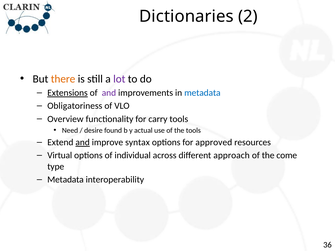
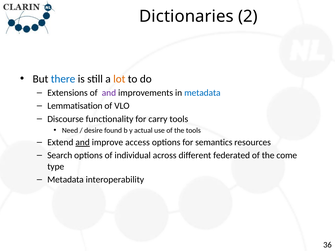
there colour: orange -> blue (63, 79)
lot colour: purple -> orange (119, 79)
Extensions underline: present -> none (68, 93)
Obligatoriness: Obligatoriness -> Lemmatisation (75, 106)
Overview: Overview -> Discourse (65, 119)
syntax: syntax -> access (137, 143)
approved: approved -> semantics (214, 143)
Virtual: Virtual -> Search (60, 156)
approach: approach -> federated (232, 156)
